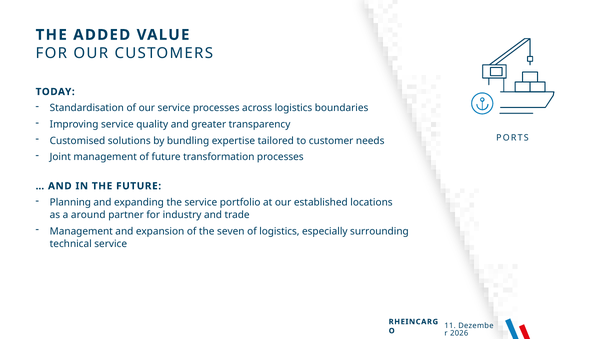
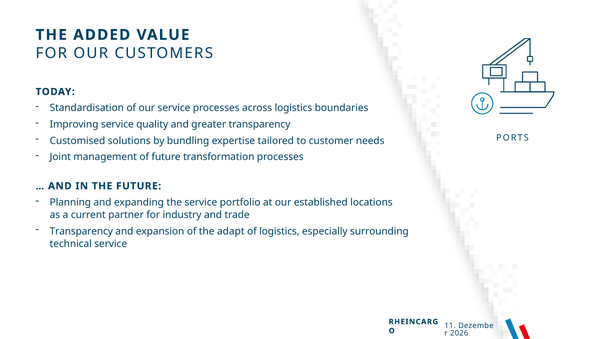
around: around -> current (88, 215)
Management: Management -> Transparency (81, 231)
seven: seven -> adapt (231, 231)
